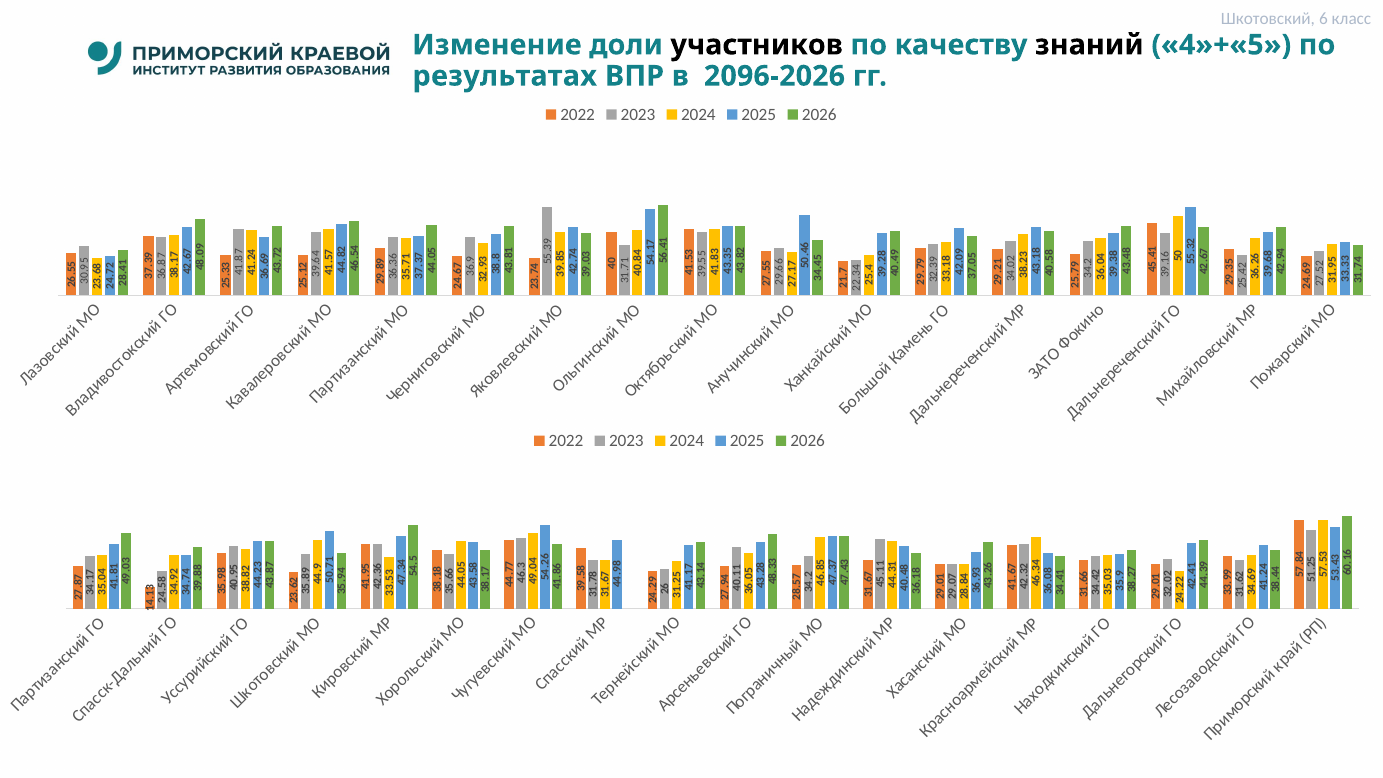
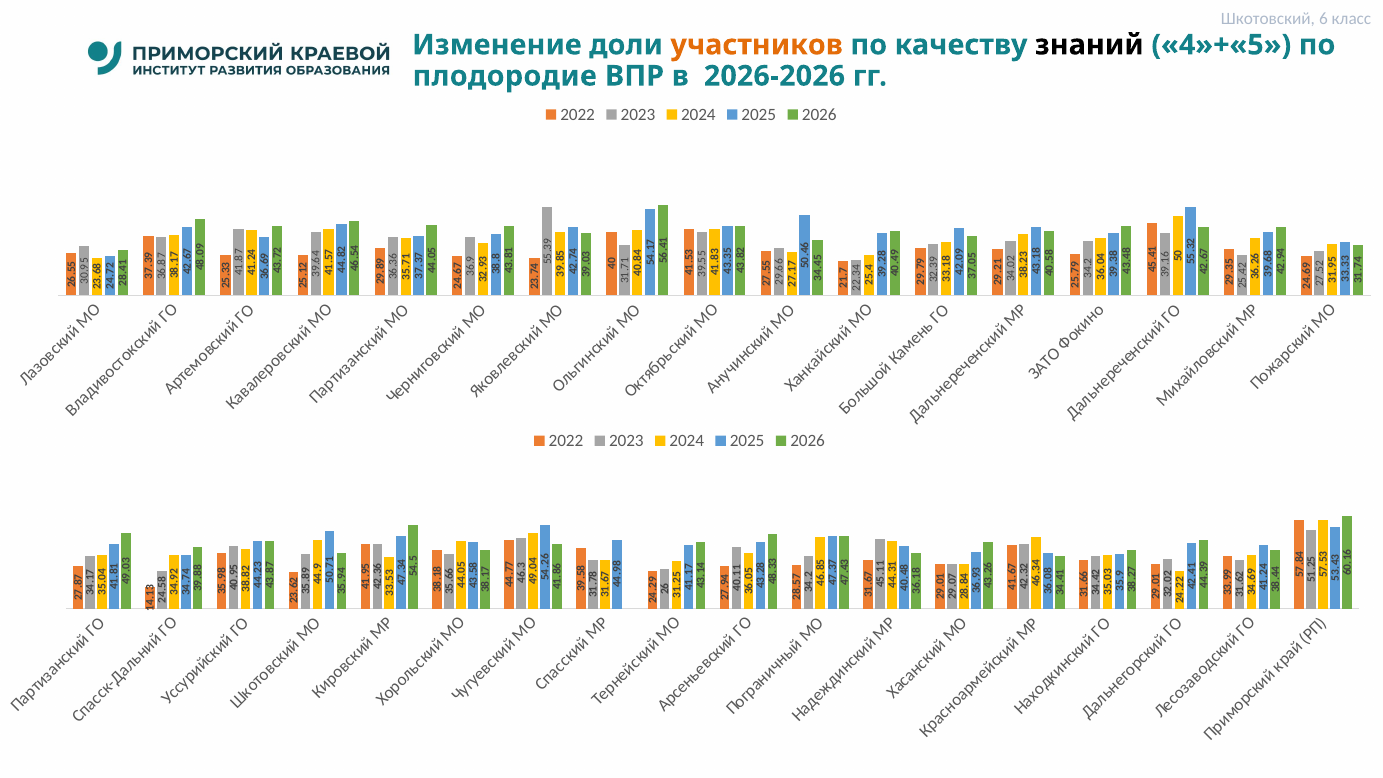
участников colour: black -> orange (757, 45)
результатах: результатах -> плодородие (505, 76)
2096-2026: 2096-2026 -> 2026-2026 (775, 76)
